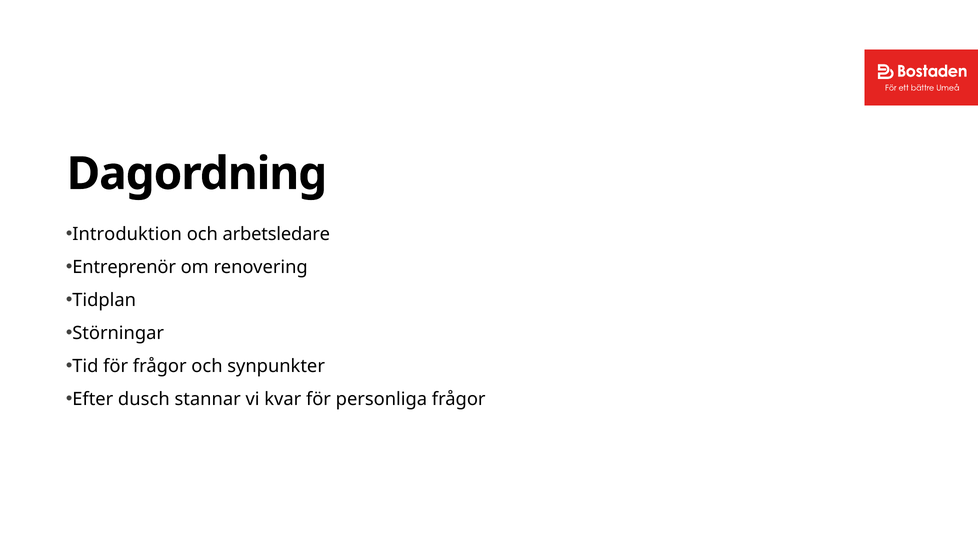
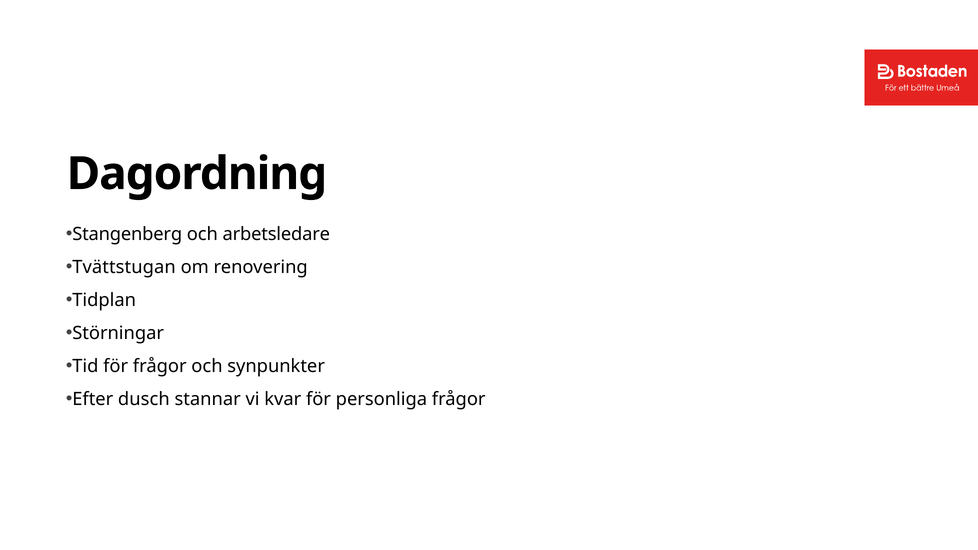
Introduktion: Introduktion -> Stangenberg (127, 234)
Entreprenör: Entreprenör -> Tvättstugan (124, 267)
